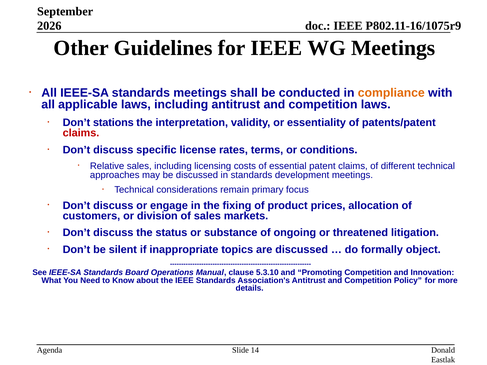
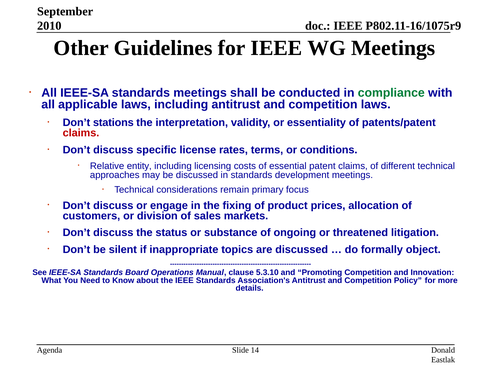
2026: 2026 -> 2010 (49, 26)
compliance colour: orange -> green (391, 93)
Relative sales: sales -> entity (139, 166)
